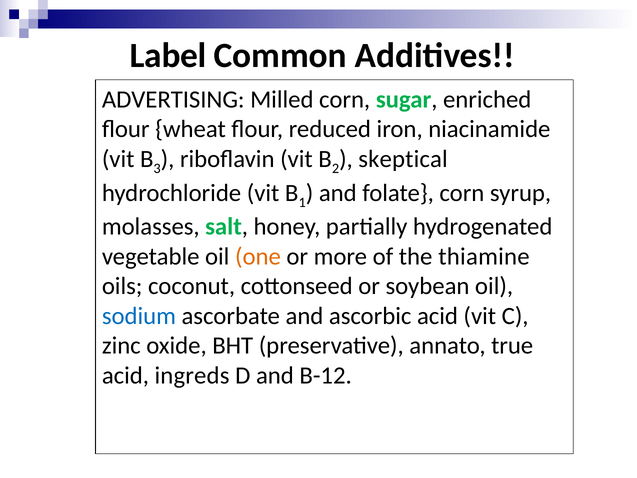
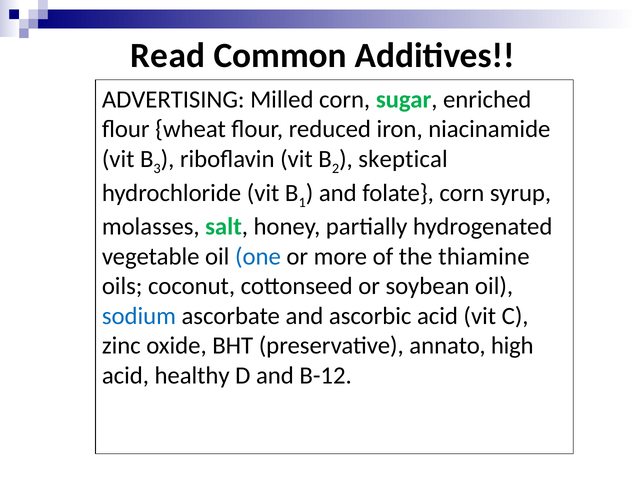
Label: Label -> Read (168, 56)
one colour: orange -> blue (258, 256)
true: true -> high (512, 346)
ingreds: ingreds -> healthy (192, 375)
